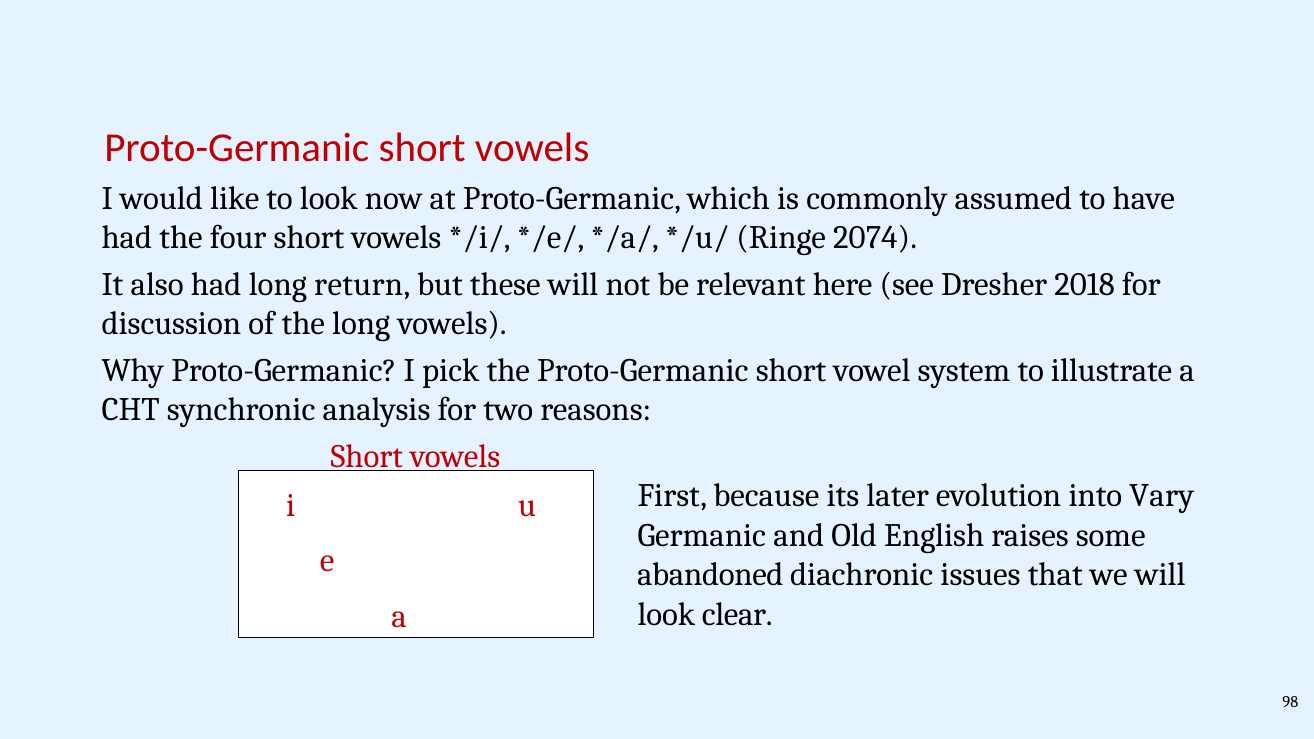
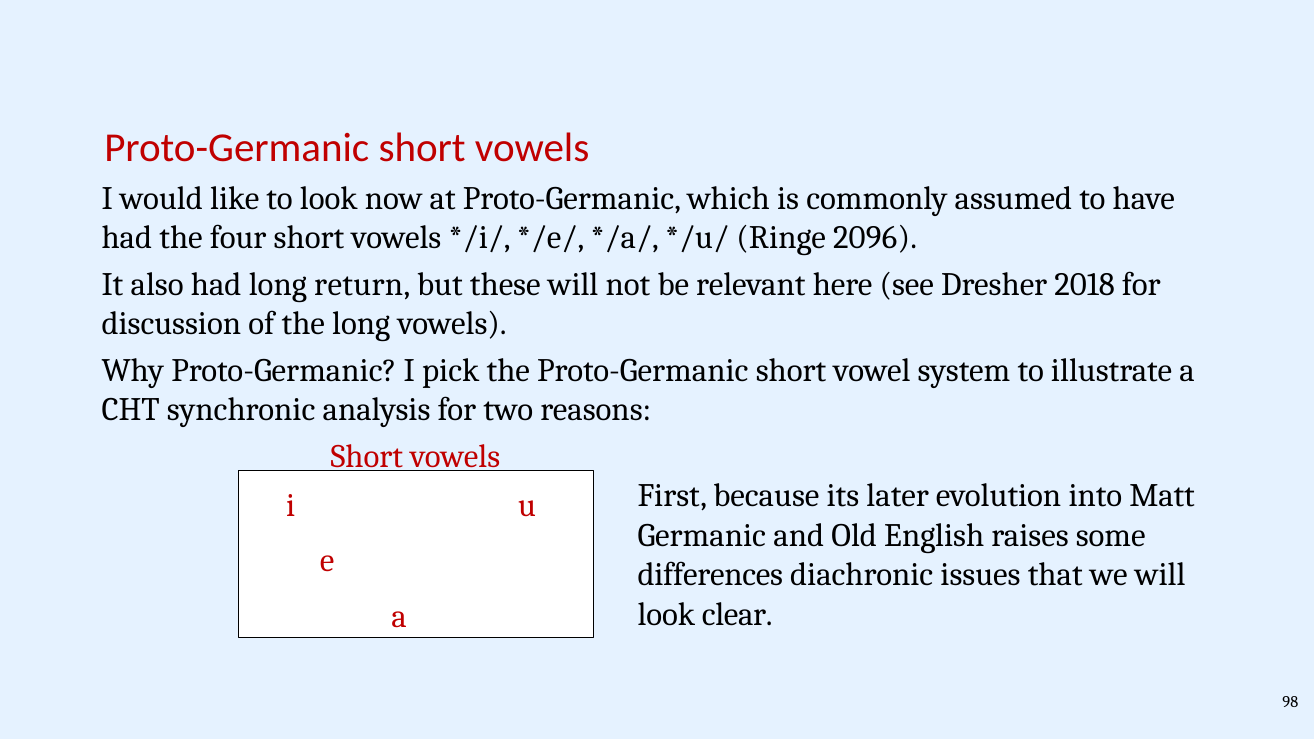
2074: 2074 -> 2096 (875, 238)
Vary: Vary -> Matt (1162, 496)
abandoned: abandoned -> differences (710, 575)
